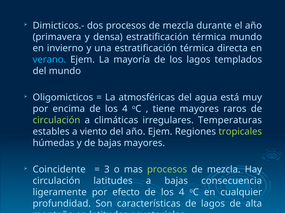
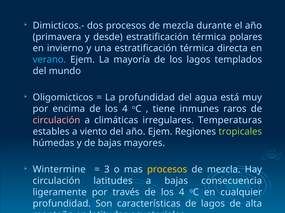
densa: densa -> desde (108, 37)
térmica mundo: mundo -> polares (246, 37)
La atmosféricas: atmosféricas -> profundidad (147, 98)
tiene mayores: mayores -> inmunes (199, 109)
circulación colour: light green -> pink (56, 121)
Coincidente: Coincidente -> Wintermine (59, 170)
procesos colour: light green -> yellow (167, 170)
efecto: efecto -> través (126, 193)
